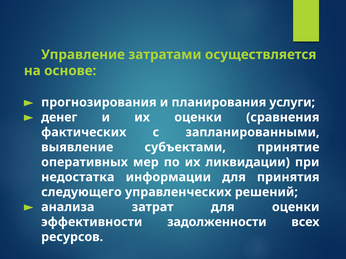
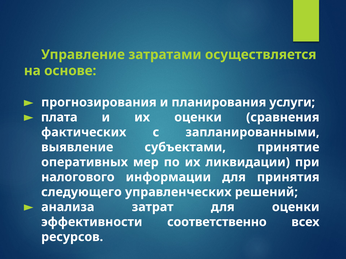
денег: денег -> плата (59, 117)
недостатка: недостатка -> налогового (78, 177)
задолженности: задолженности -> соответственно (217, 222)
